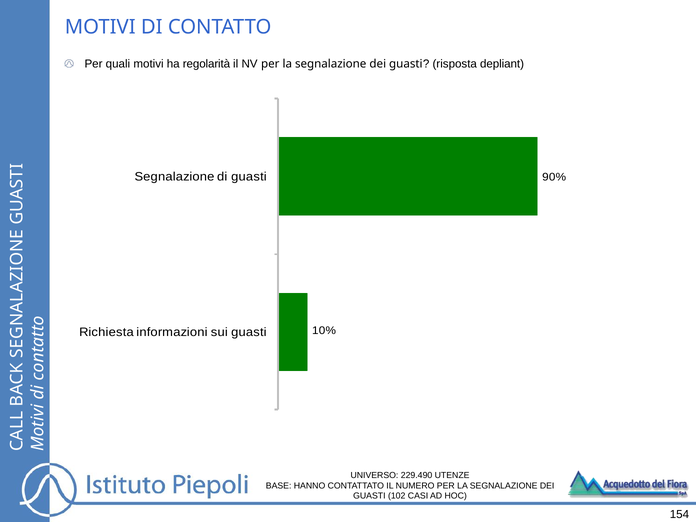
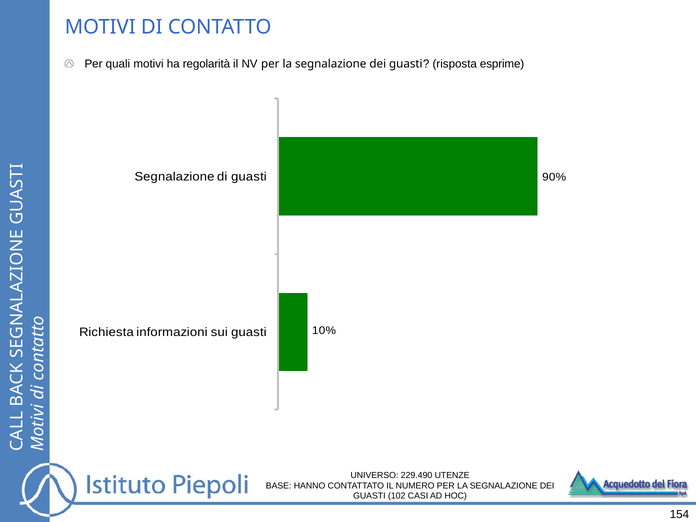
depliant: depliant -> esprime (502, 64)
